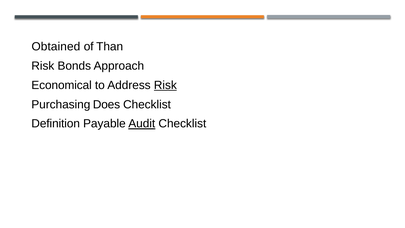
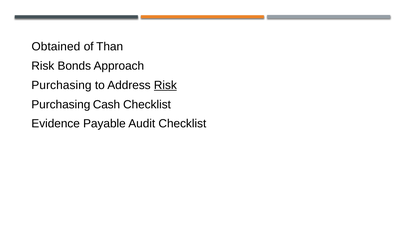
Economical: Economical -> Purchasing (61, 85)
Does: Does -> Cash (106, 104)
Definition: Definition -> Evidence (56, 124)
Audit underline: present -> none (142, 124)
